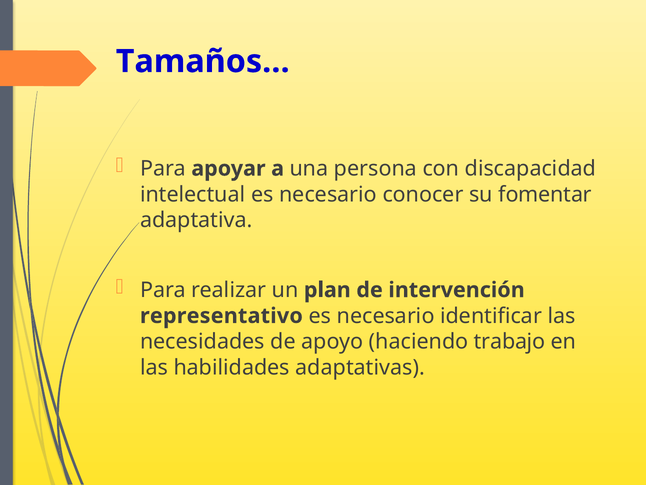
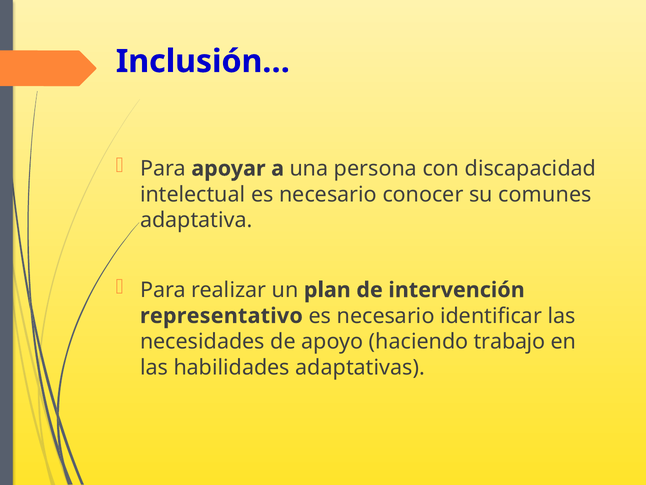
Tamaños…: Tamaños… -> Inclusión… (203, 61)
fomentar: fomentar -> comunes (545, 194)
